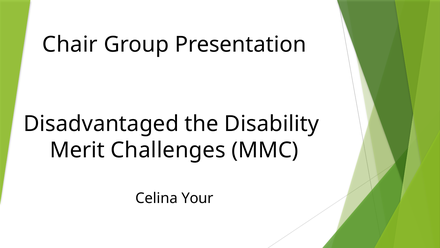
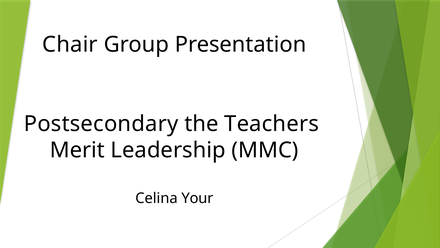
Disadvantaged: Disadvantaged -> Postsecondary (101, 124)
Disability: Disability -> Teachers (272, 124)
Challenges: Challenges -> Leadership (168, 150)
